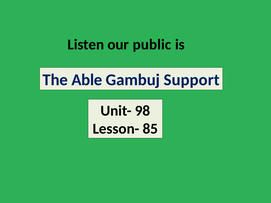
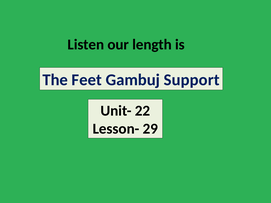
public: public -> length (152, 45)
Able: Able -> Feet (87, 80)
98: 98 -> 22 (143, 111)
85: 85 -> 29 (150, 129)
